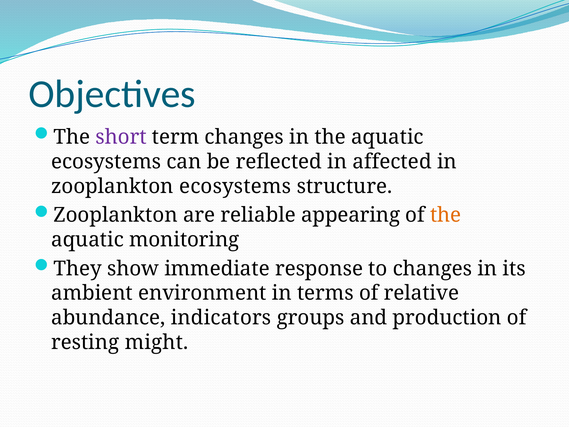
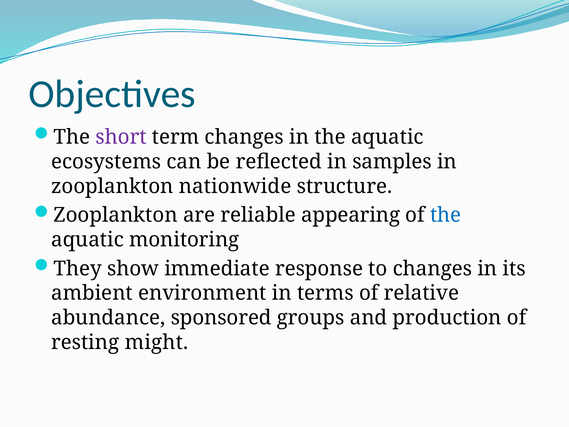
affected: affected -> samples (392, 162)
zooplankton ecosystems: ecosystems -> nationwide (235, 186)
the colour: orange -> blue (446, 215)
indicators: indicators -> sponsored (221, 318)
